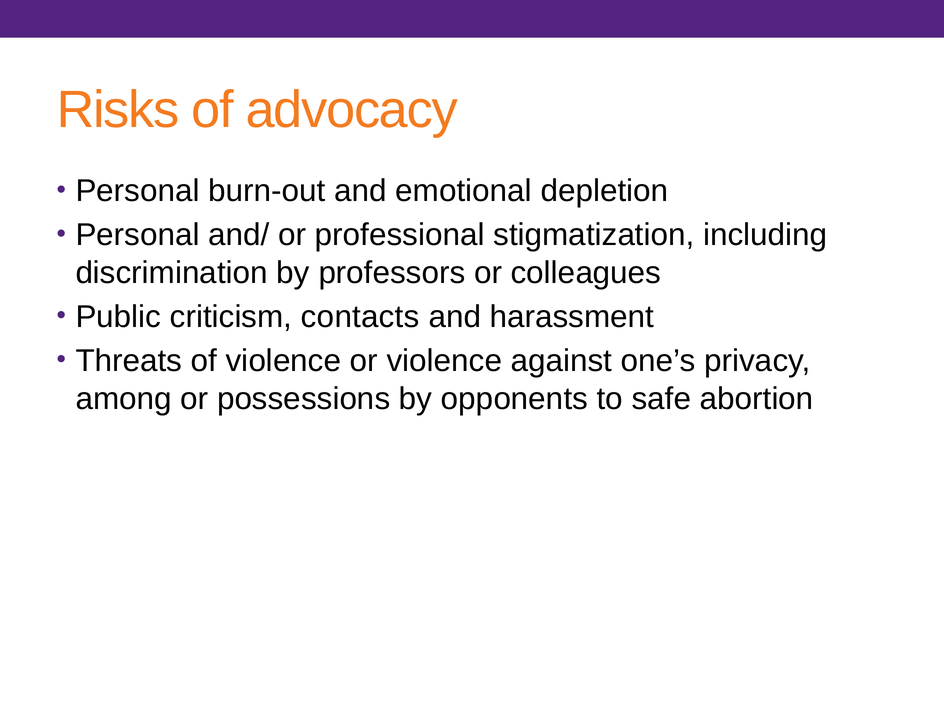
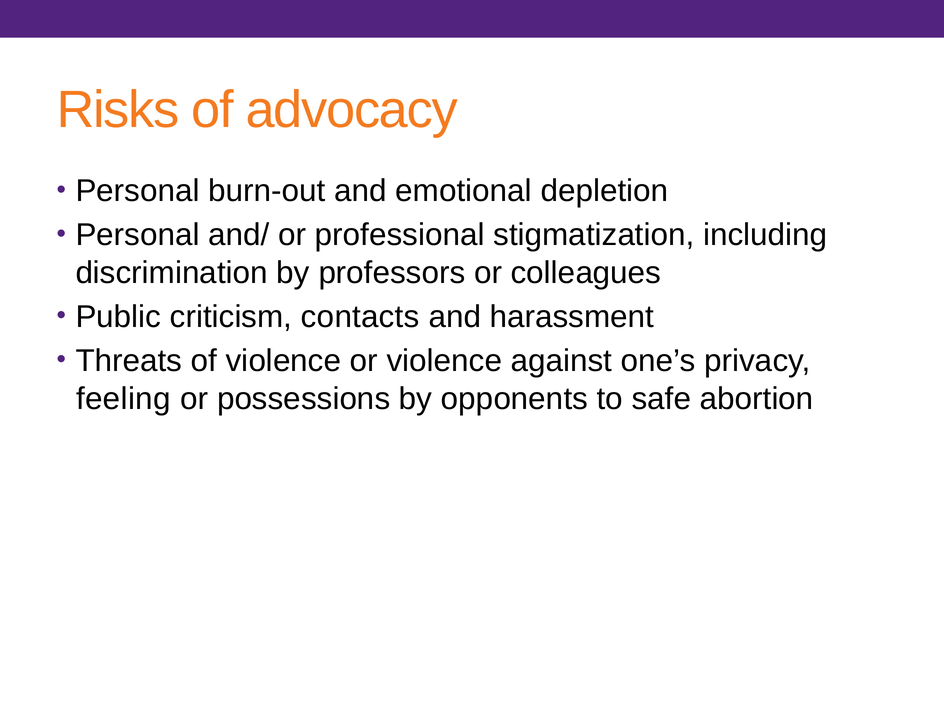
among: among -> feeling (123, 399)
